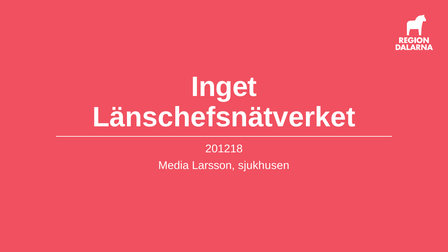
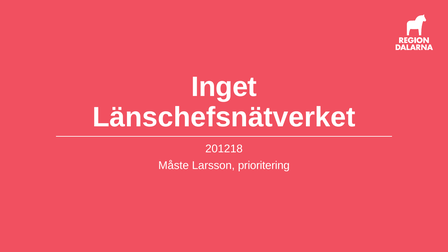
Media: Media -> Måste (174, 165)
sjukhusen: sjukhusen -> prioritering (264, 165)
